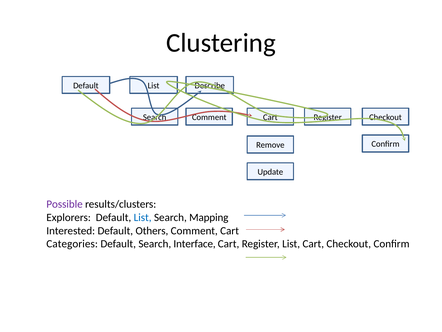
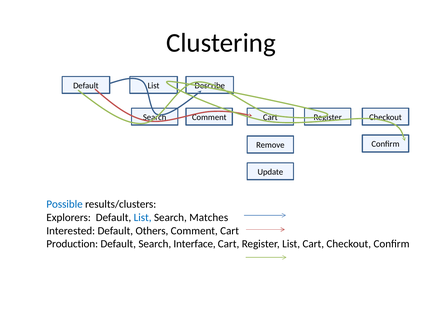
Possible colour: purple -> blue (65, 204)
Mapping: Mapping -> Matches (209, 217)
Categories: Categories -> Production (72, 244)
